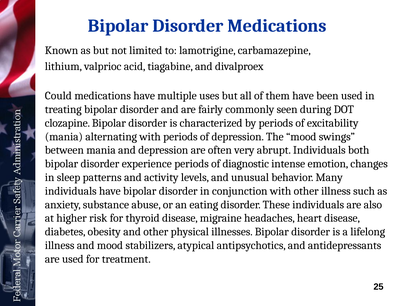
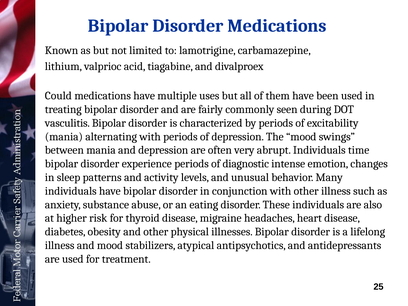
clozapine: clozapine -> vasculitis (67, 123)
both: both -> time (359, 150)
